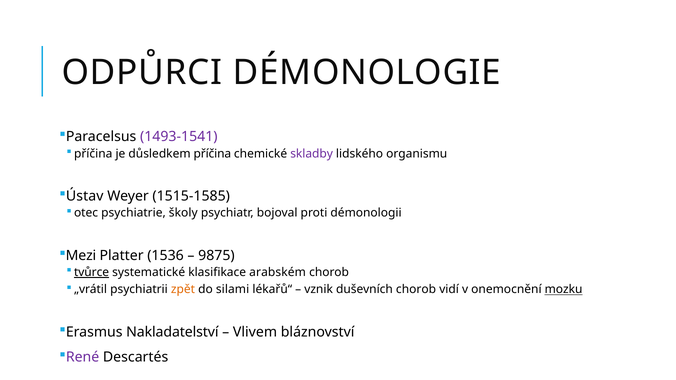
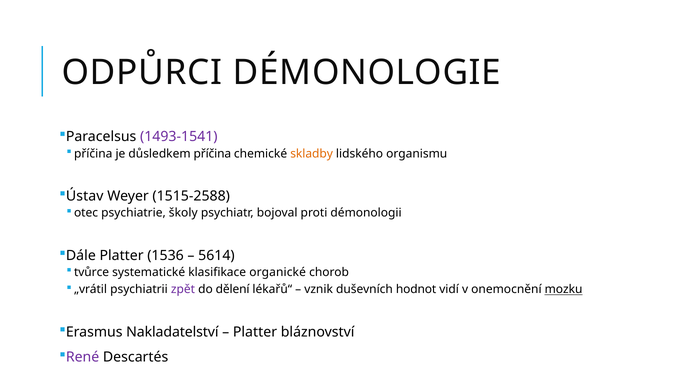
skladby colour: purple -> orange (312, 154)
1515-1585: 1515-1585 -> 1515-2588 (191, 196)
Mezi: Mezi -> Dále (81, 256)
9875: 9875 -> 5614 (216, 256)
tvůrce underline: present -> none (92, 273)
arabském: arabském -> organické (278, 273)
zpět colour: orange -> purple (183, 290)
silami: silami -> dělení (233, 290)
duševních chorob: chorob -> hodnot (416, 290)
Vlivem: Vlivem -> Platter (255, 332)
